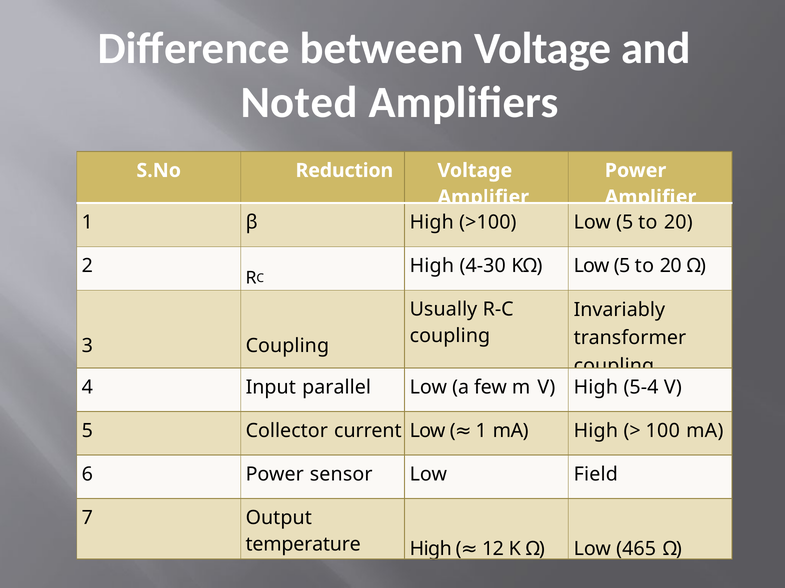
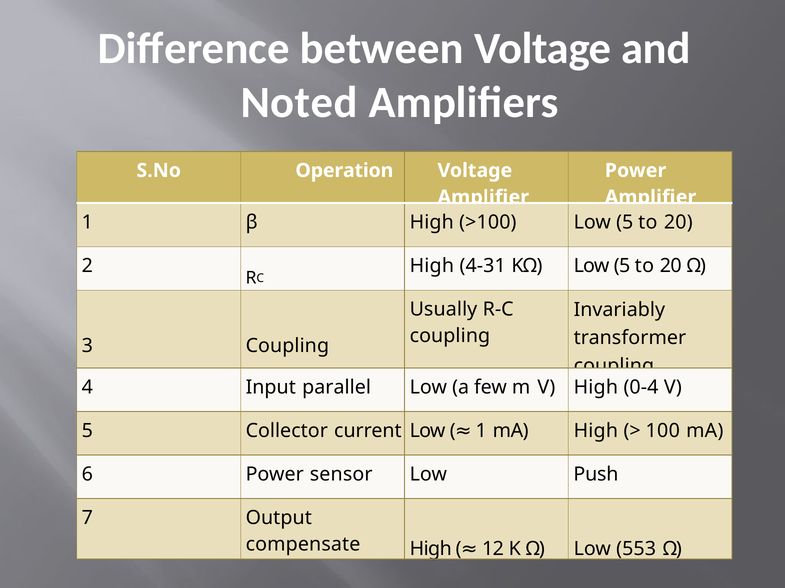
Reduction: Reduction -> Operation (344, 171)
4-30: 4-30 -> 4-31 (483, 266)
5-4: 5-4 -> 0-4 (641, 388)
Field: Field -> Push (596, 475)
temperature: temperature -> compensate (303, 545)
465: 465 -> 553 (636, 550)
